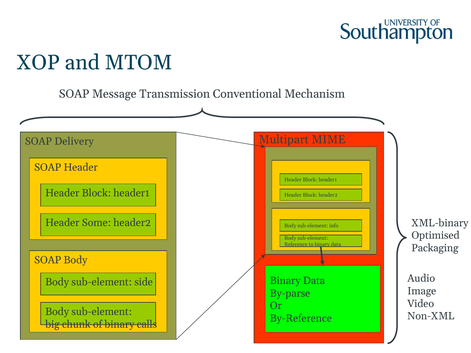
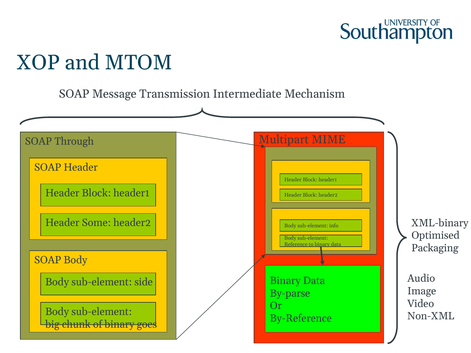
Conventional: Conventional -> Intermediate (247, 94)
Delivery: Delivery -> Through (74, 141)
calls: calls -> goes (147, 324)
